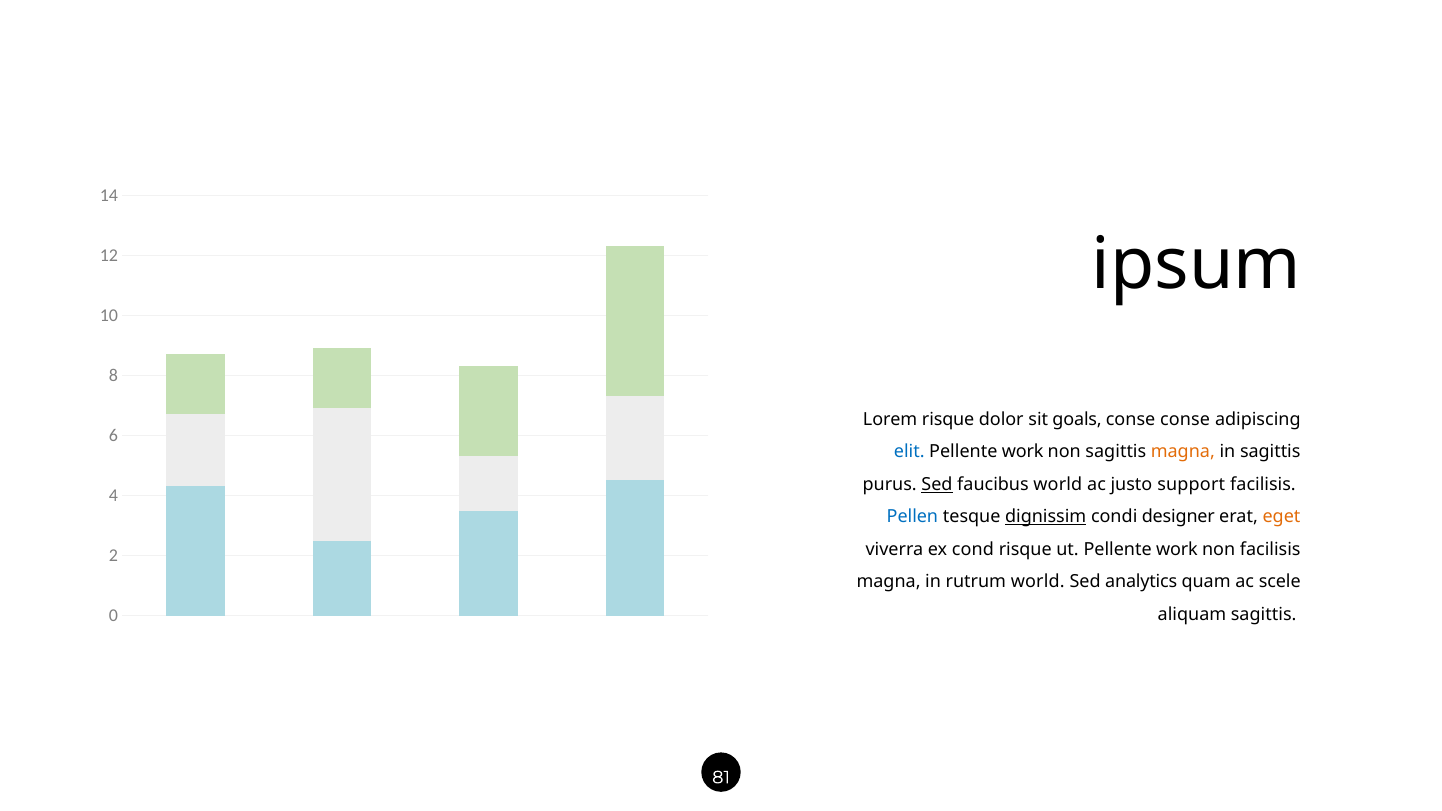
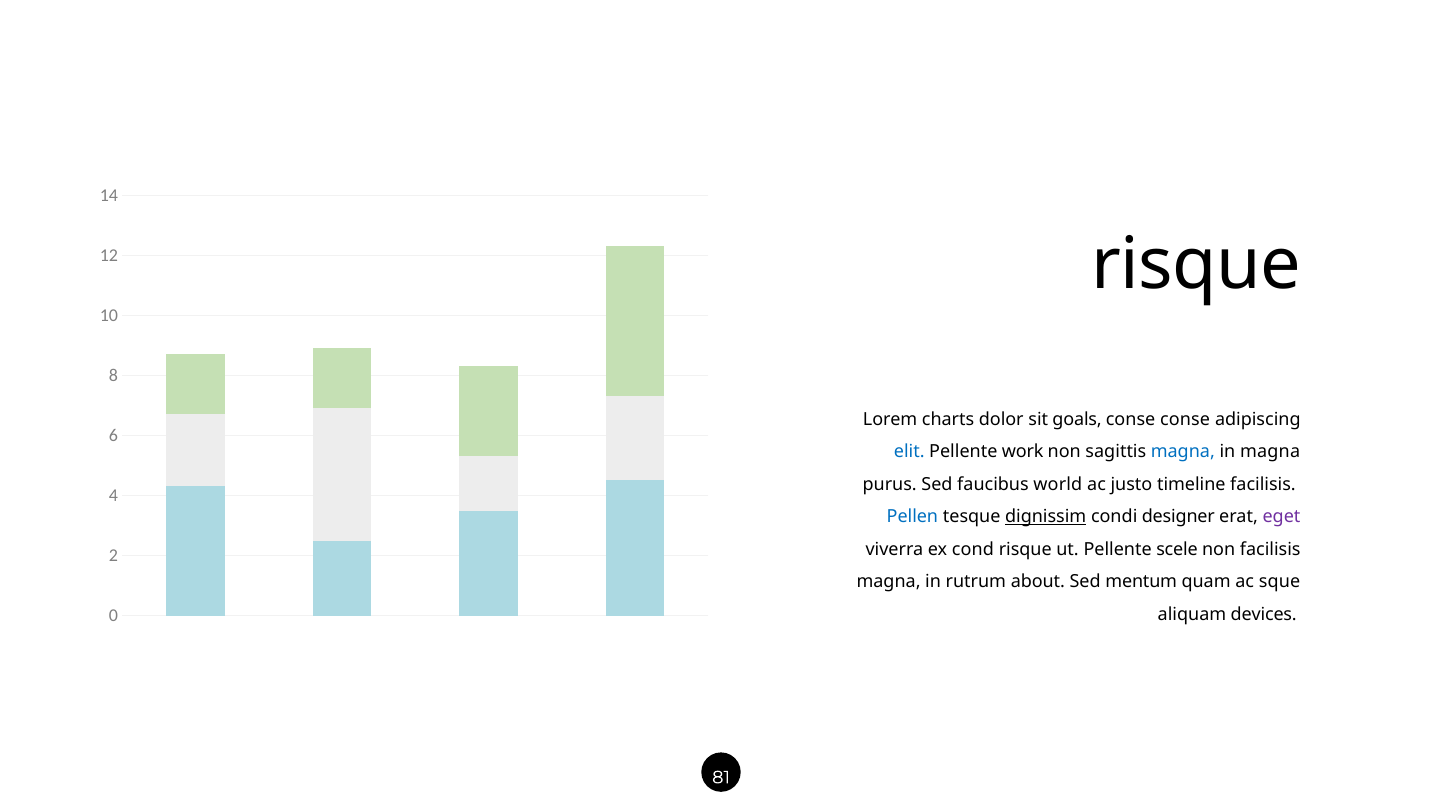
ipsum: ipsum -> risque (1196, 265)
Lorem risque: risque -> charts (948, 420)
magna colour: orange -> blue (1183, 452)
in sagittis: sagittis -> magna (1270, 452)
Sed underline: present -> none (937, 485)
support: support -> timeline (1191, 485)
eget colour: orange -> purple (1281, 517)
ut Pellente work: work -> scele (1177, 549)
rutrum world: world -> about (1038, 582)
analytics: analytics -> mentum (1141, 582)
scele: scele -> sque (1280, 582)
aliquam sagittis: sagittis -> devices (1264, 614)
